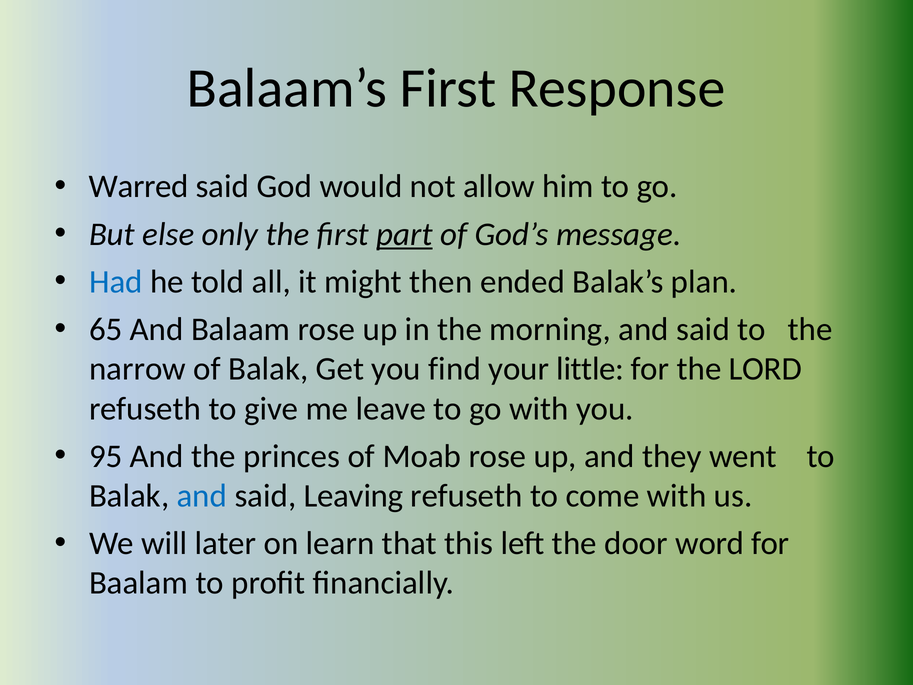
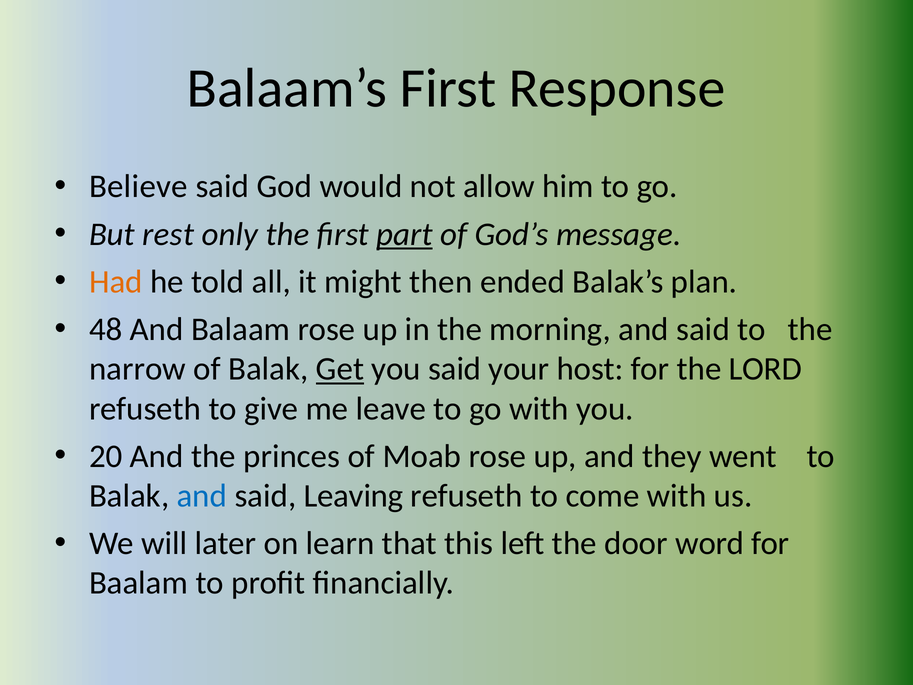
Warred: Warred -> Believe (138, 186)
else: else -> rest (168, 234)
Had colour: blue -> orange (116, 282)
65: 65 -> 48 (106, 329)
Get underline: none -> present (340, 369)
you find: find -> said (455, 369)
little: little -> host (590, 369)
95: 95 -> 20 (106, 456)
